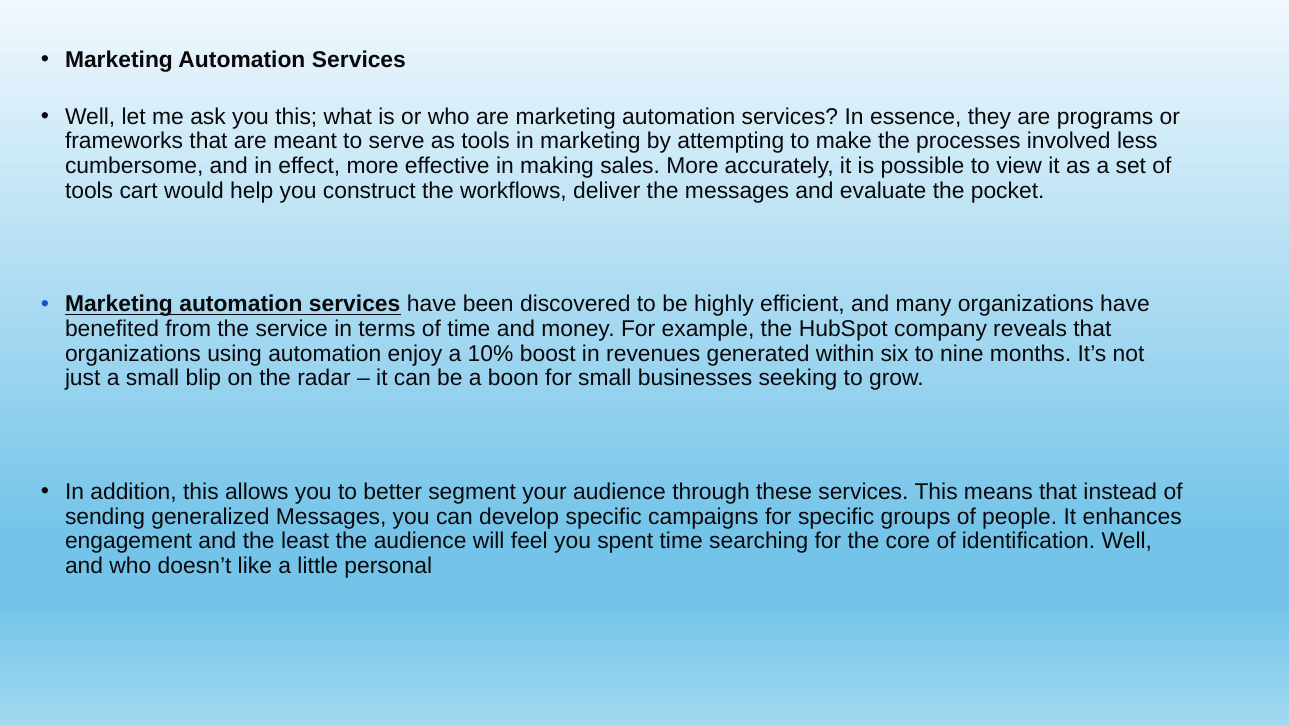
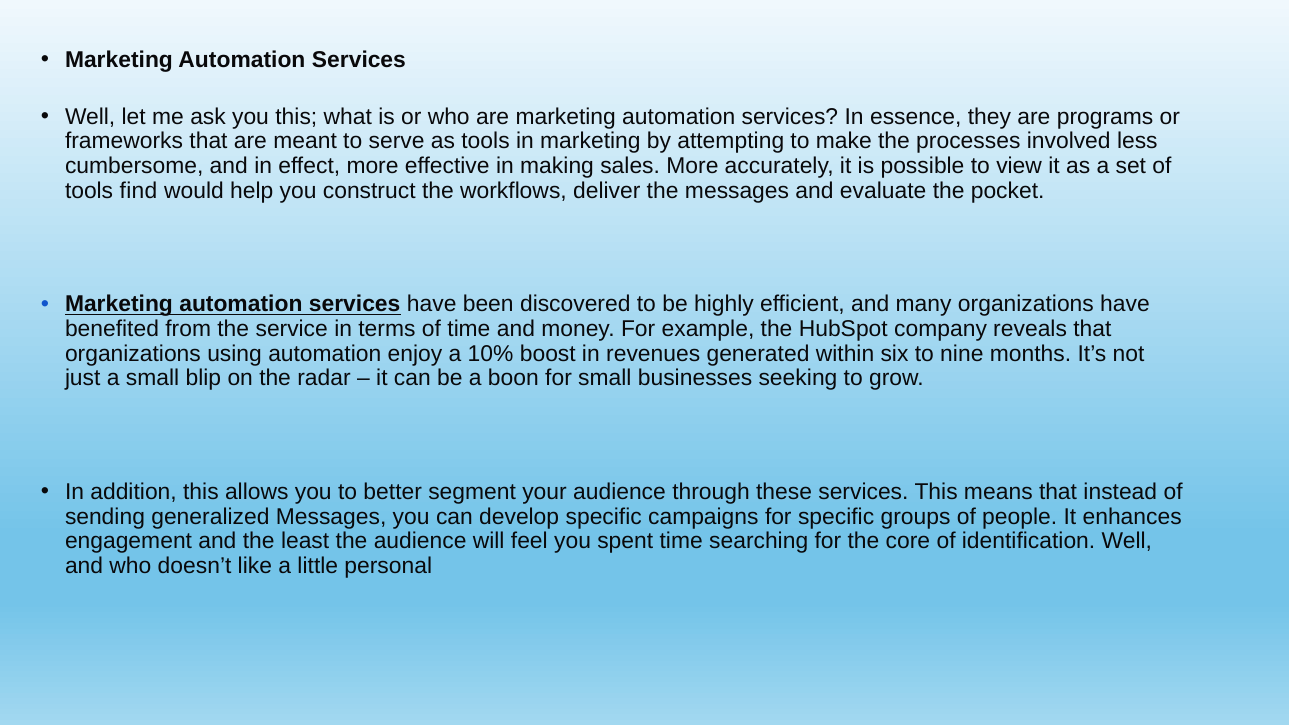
cart: cart -> find (138, 190)
